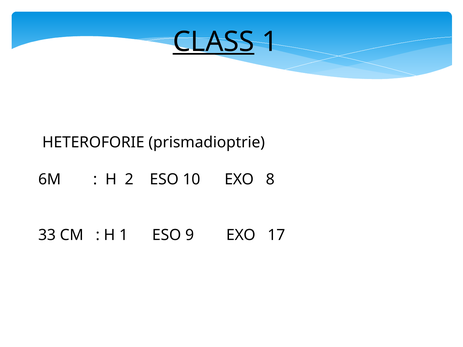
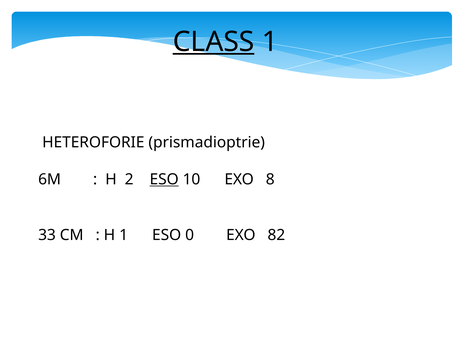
ESO underline: none -> present (164, 180)
9: 9 -> 0 (190, 235)
17: 17 -> 82 (276, 235)
